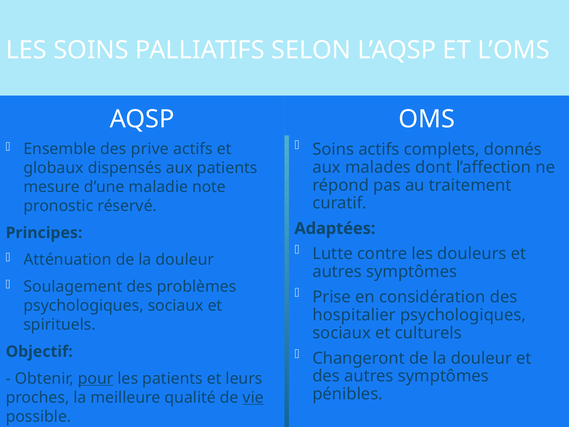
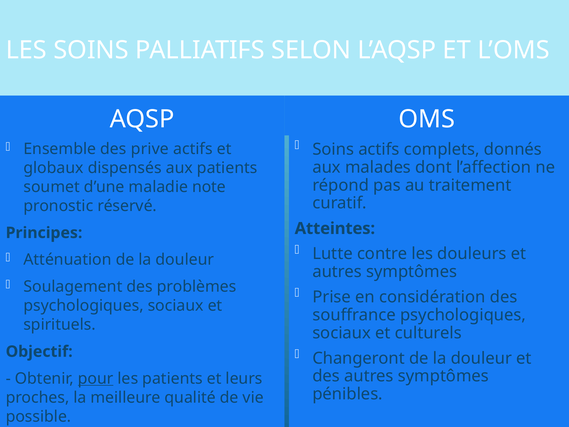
mesure: mesure -> soumet (52, 187)
Adaptées: Adaptées -> Atteintes (335, 228)
hospitalier: hospitalier -> souffrance (354, 315)
vie underline: present -> none (253, 397)
